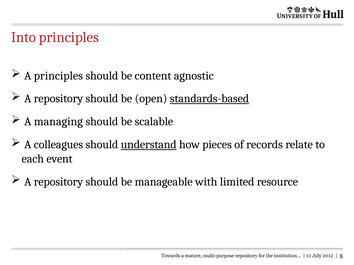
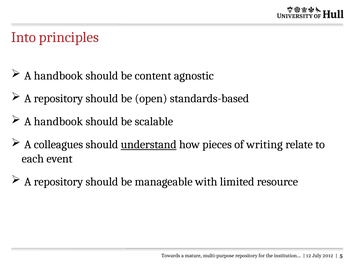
principles: principles -> handbook (58, 76)
standards-based underline: present -> none (209, 99)
managing: managing -> handbook (58, 122)
records: records -> writing (265, 145)
